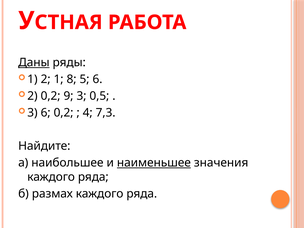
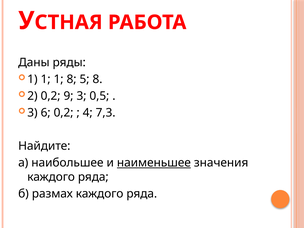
Даны underline: present -> none (34, 63)
2: 2 -> 1 (46, 79)
5 6: 6 -> 8 (97, 79)
